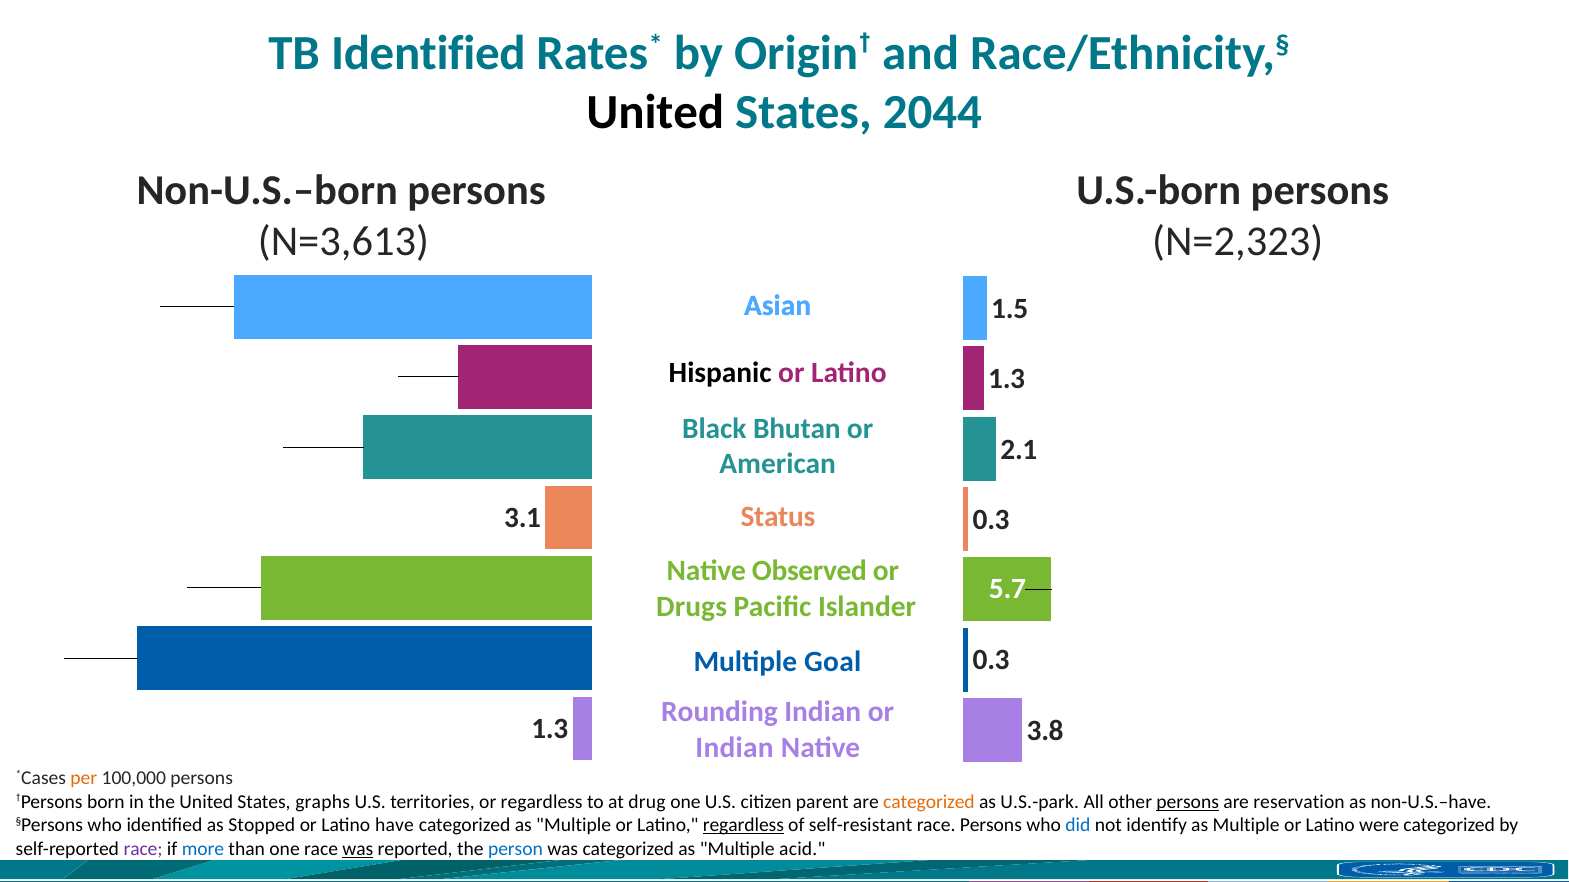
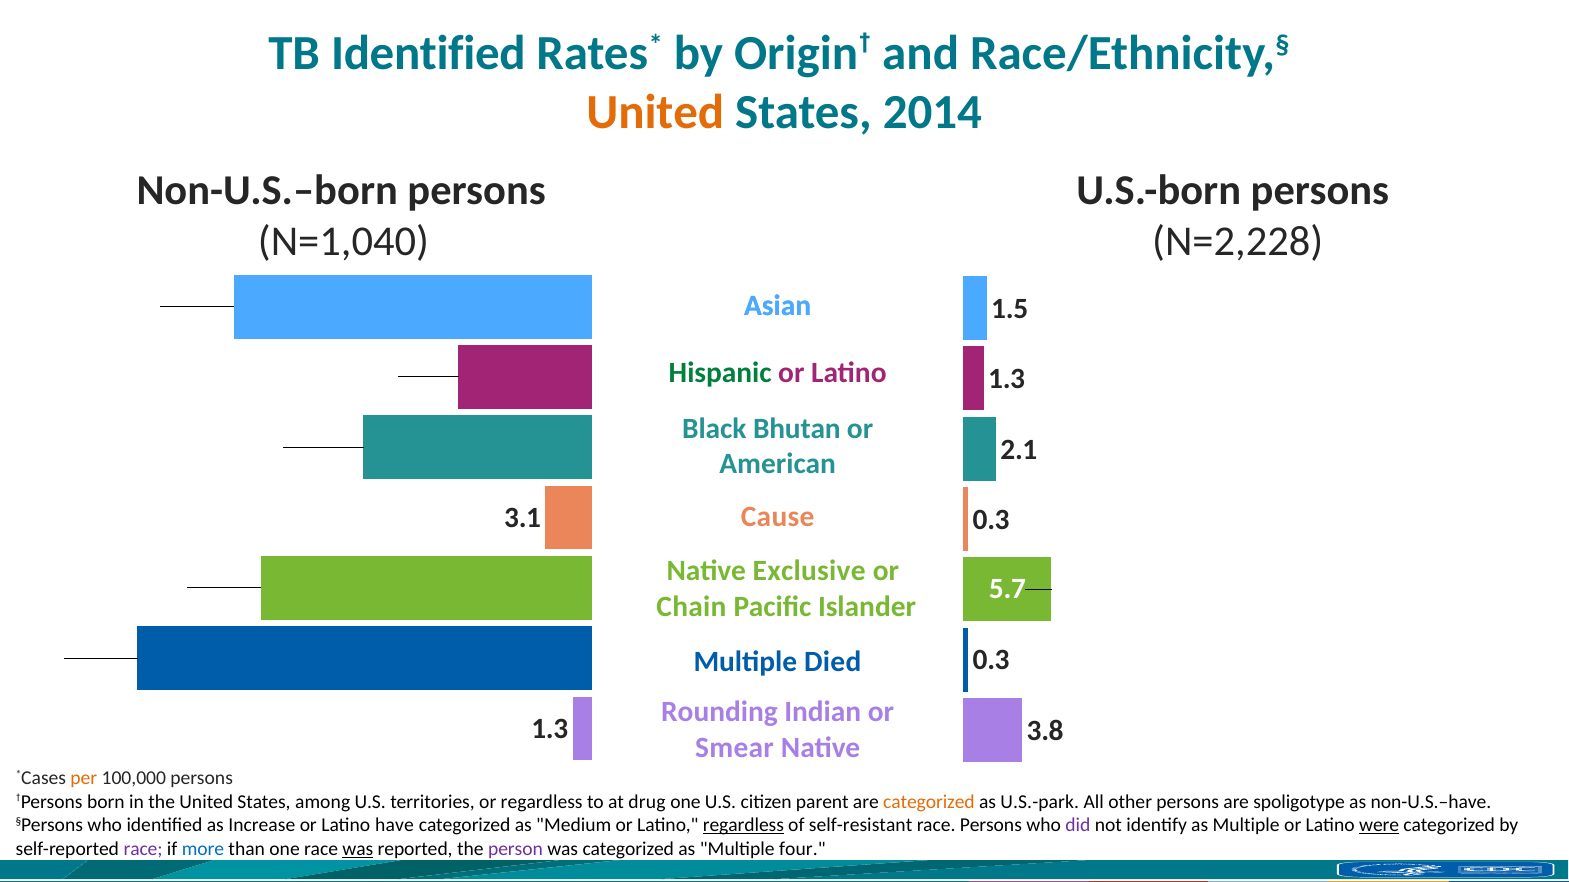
United colour: black -> orange (655, 112)
2044: 2044 -> 2014 (932, 112)
N=3,613: N=3,613 -> N=1,040 (343, 241)
N=2,323: N=2,323 -> N=2,228 (1238, 241)
Hispanic colour: black -> green (720, 373)
Status: Status -> Cause (778, 517)
Observed: Observed -> Exclusive (809, 571)
Drugs: Drugs -> Chain (691, 607)
Goal: Goal -> Died (833, 662)
Indian: Indian -> Smear (735, 748)
graphs: graphs -> among (323, 802)
persons underline: present -> none (1188, 802)
reservation: reservation -> spoligotype (1299, 802)
Stopped: Stopped -> Increase (262, 826)
Multiple: Multiple -> Medium (574, 826)
did colour: blue -> purple (1078, 826)
were underline: none -> present (1379, 826)
person colour: blue -> purple (515, 849)
acid: acid -> four (802, 849)
